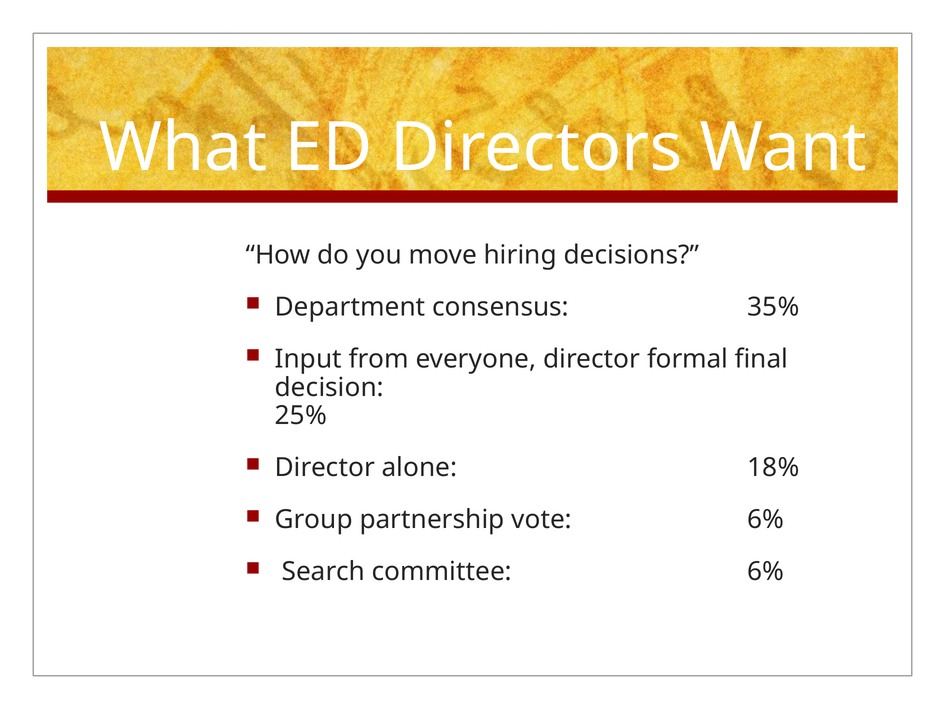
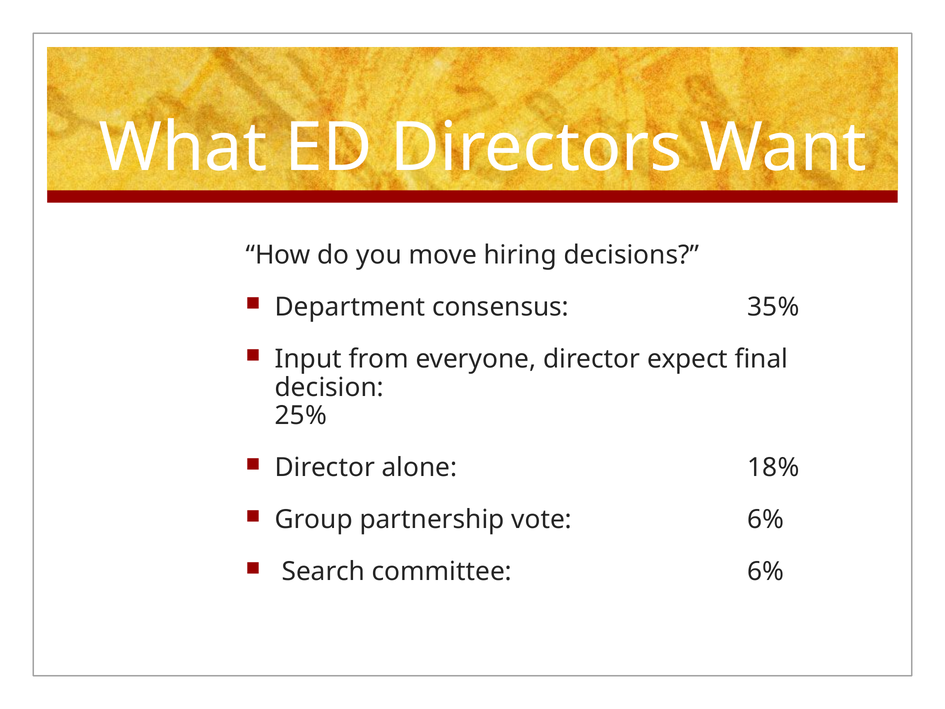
formal: formal -> expect (687, 359)
